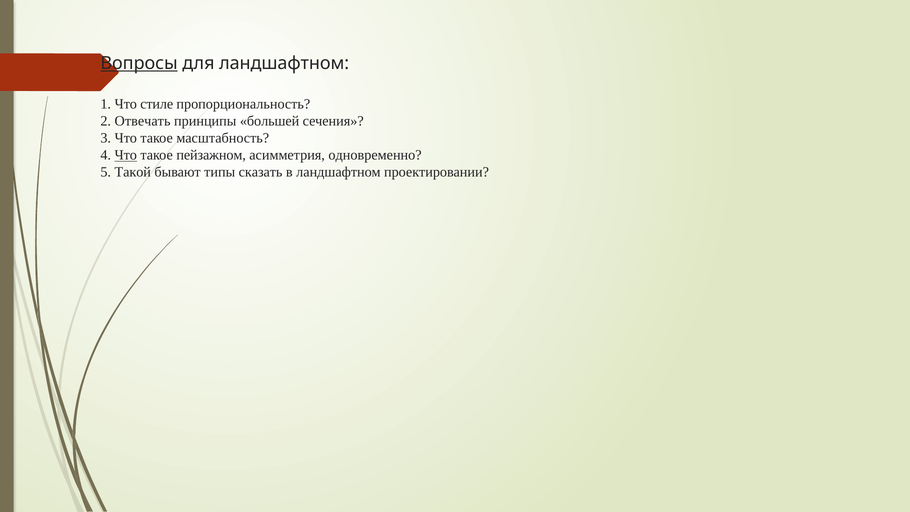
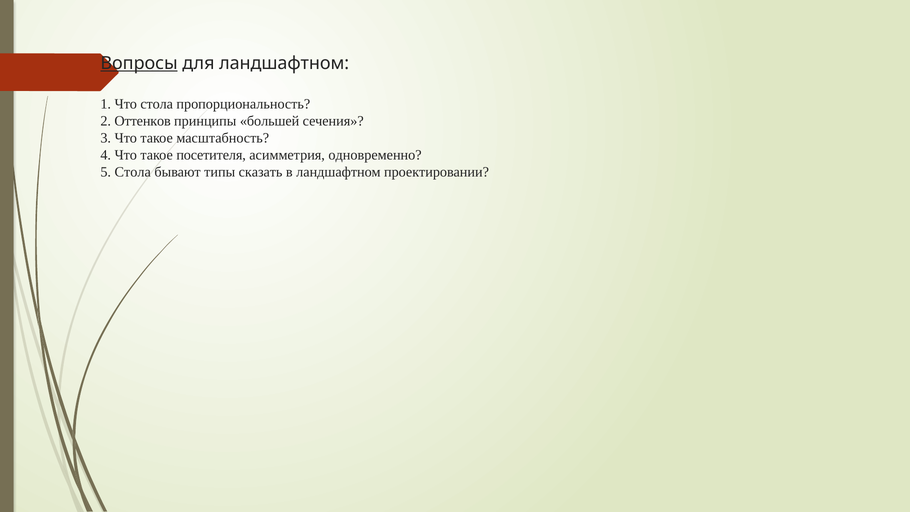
Что стиле: стиле -> стола (157, 104)
Отвечать: Отвечать -> Оттенков (143, 121)
Что underline: present -> none (126, 155)
пейзажном: пейзажном -> посетителя (211, 155)
5 Такой: Такой -> Стола (133, 172)
